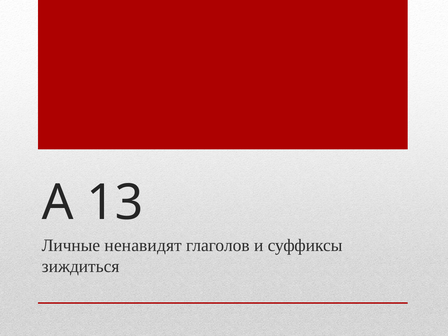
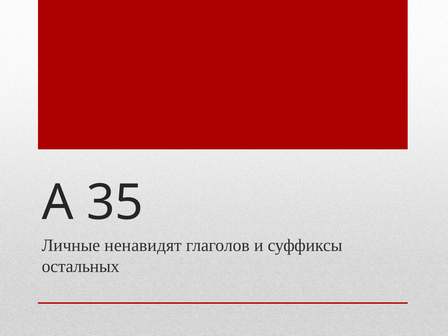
13: 13 -> 35 (115, 203)
зиждиться: зиждиться -> остальных (81, 266)
